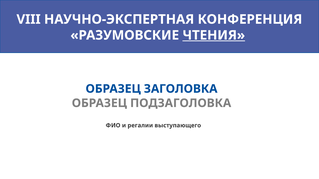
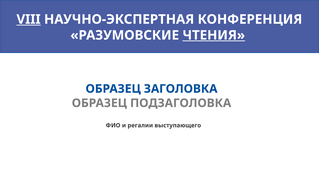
VIII underline: none -> present (29, 19)
